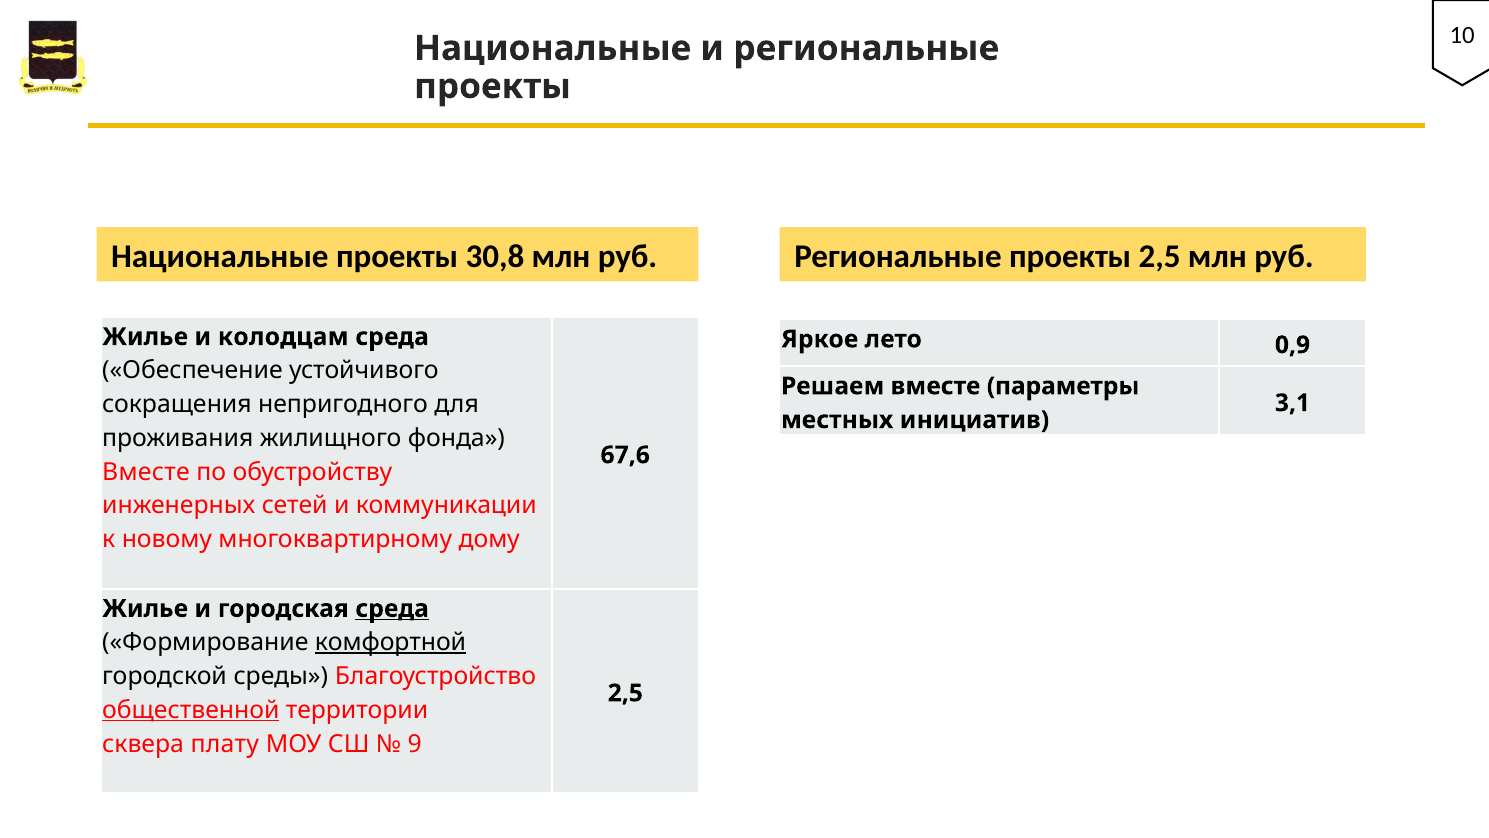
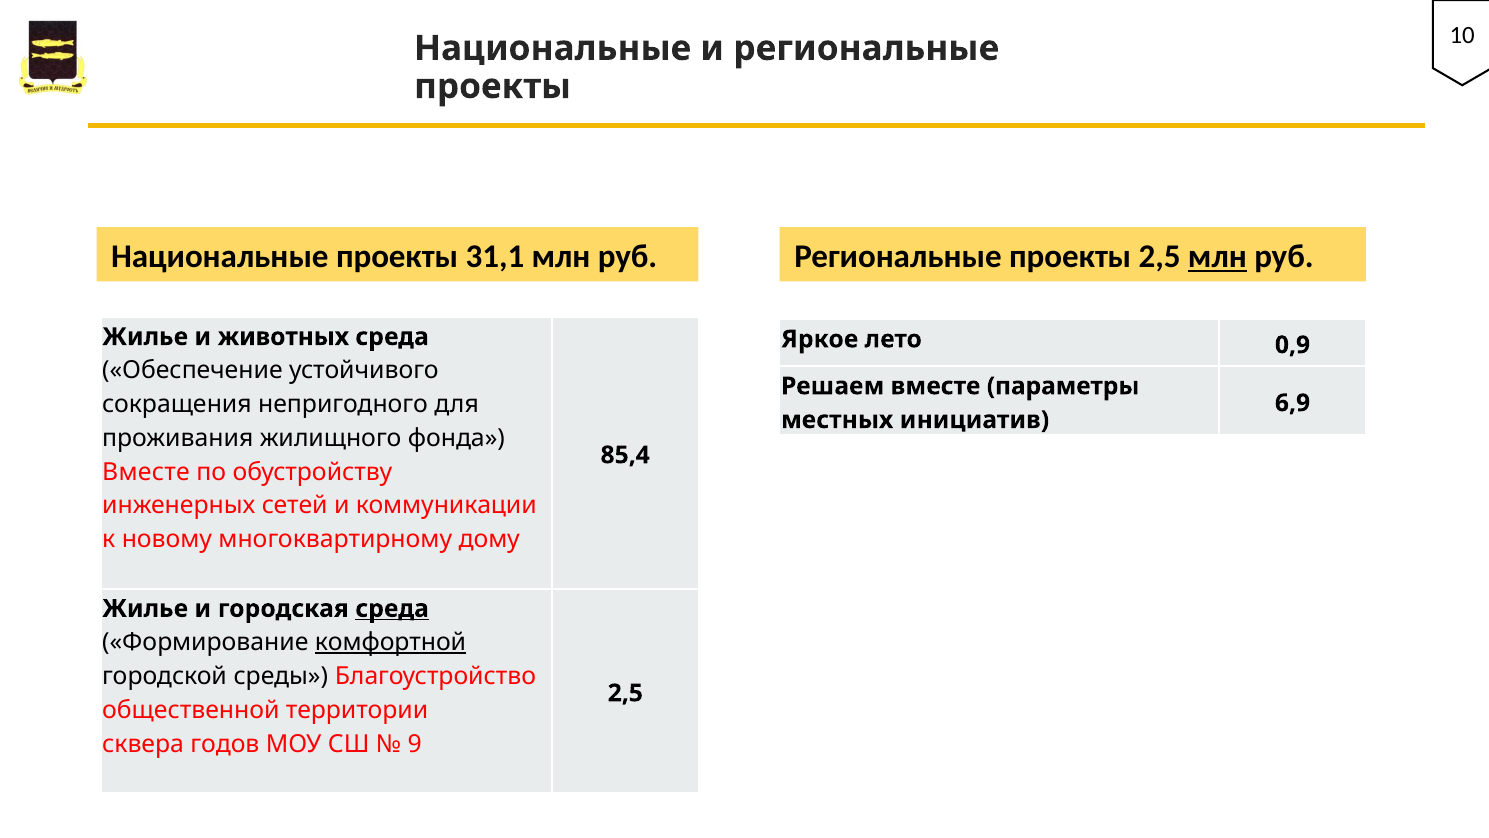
30,8: 30,8 -> 31,1 (495, 256)
млн underline: none -> present (1217, 256)
колодцам: колодцам -> животных (283, 337)
3,1: 3,1 -> 6,9 (1293, 403)
67,6: 67,6 -> 85,4 (625, 455)
общественной underline: present -> none (191, 710)
плату: плату -> годов (225, 743)
